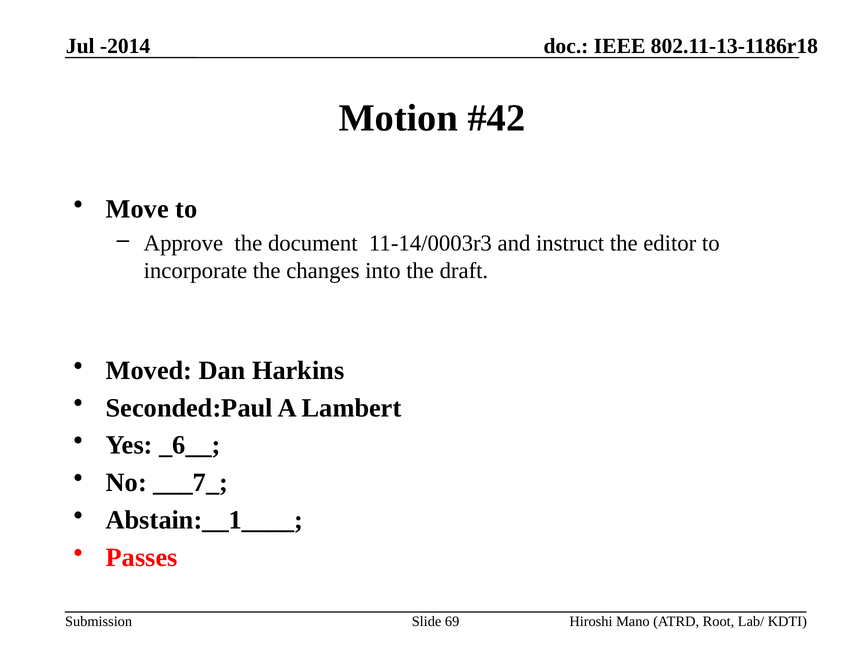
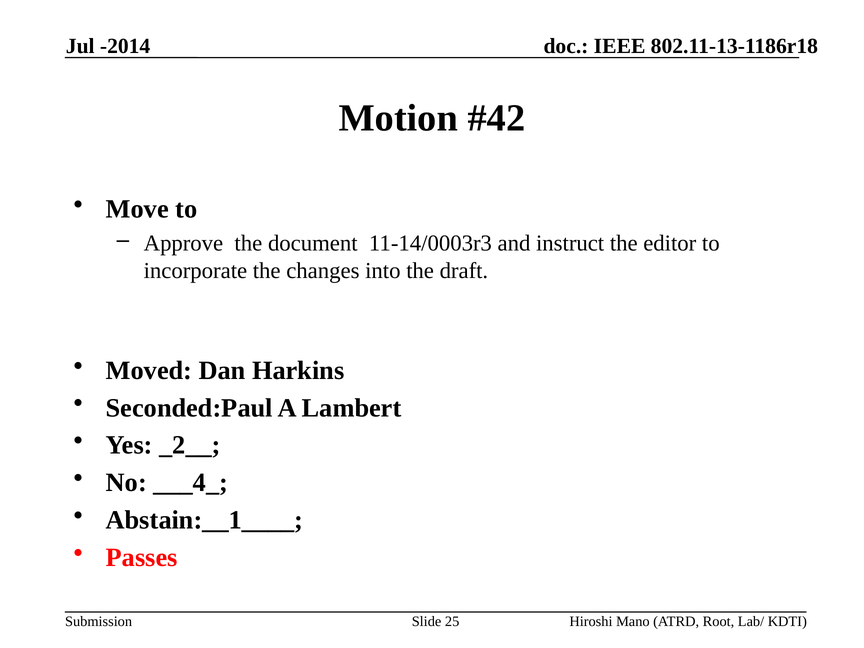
_6__: _6__ -> _2__ (190, 445)
___7_: ___7_ -> ___4_ (191, 483)
69: 69 -> 25 (452, 621)
